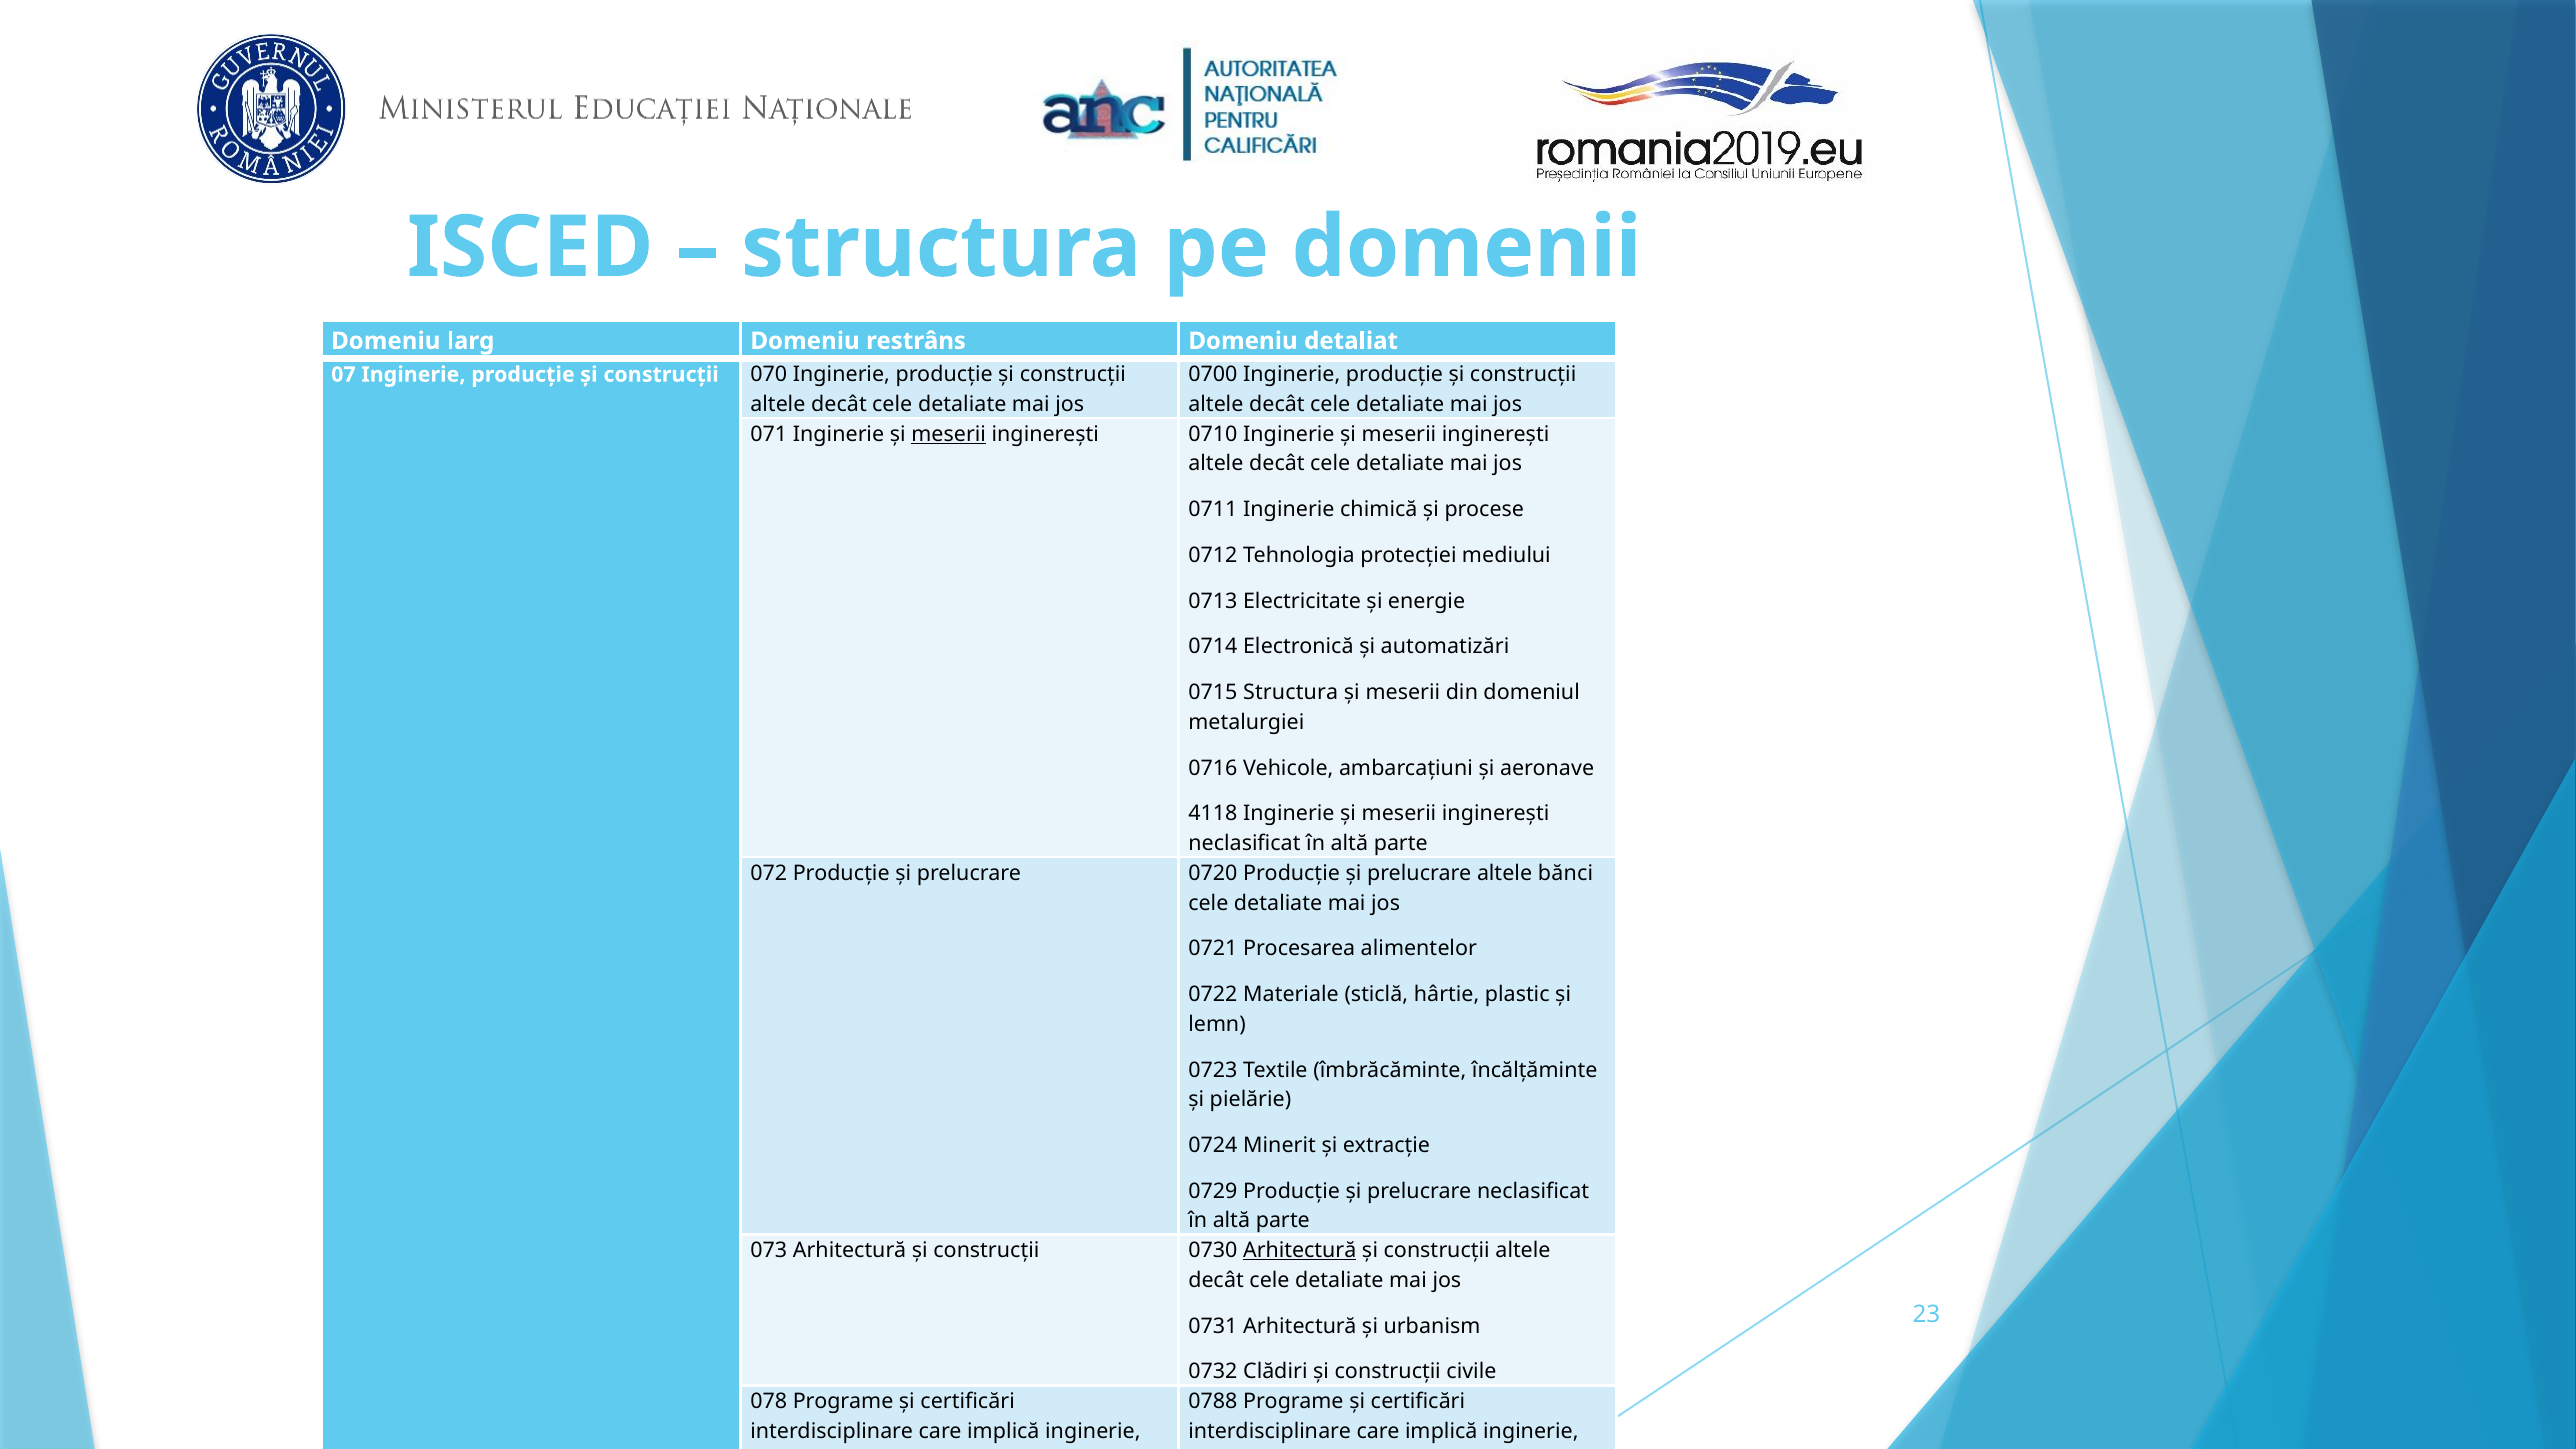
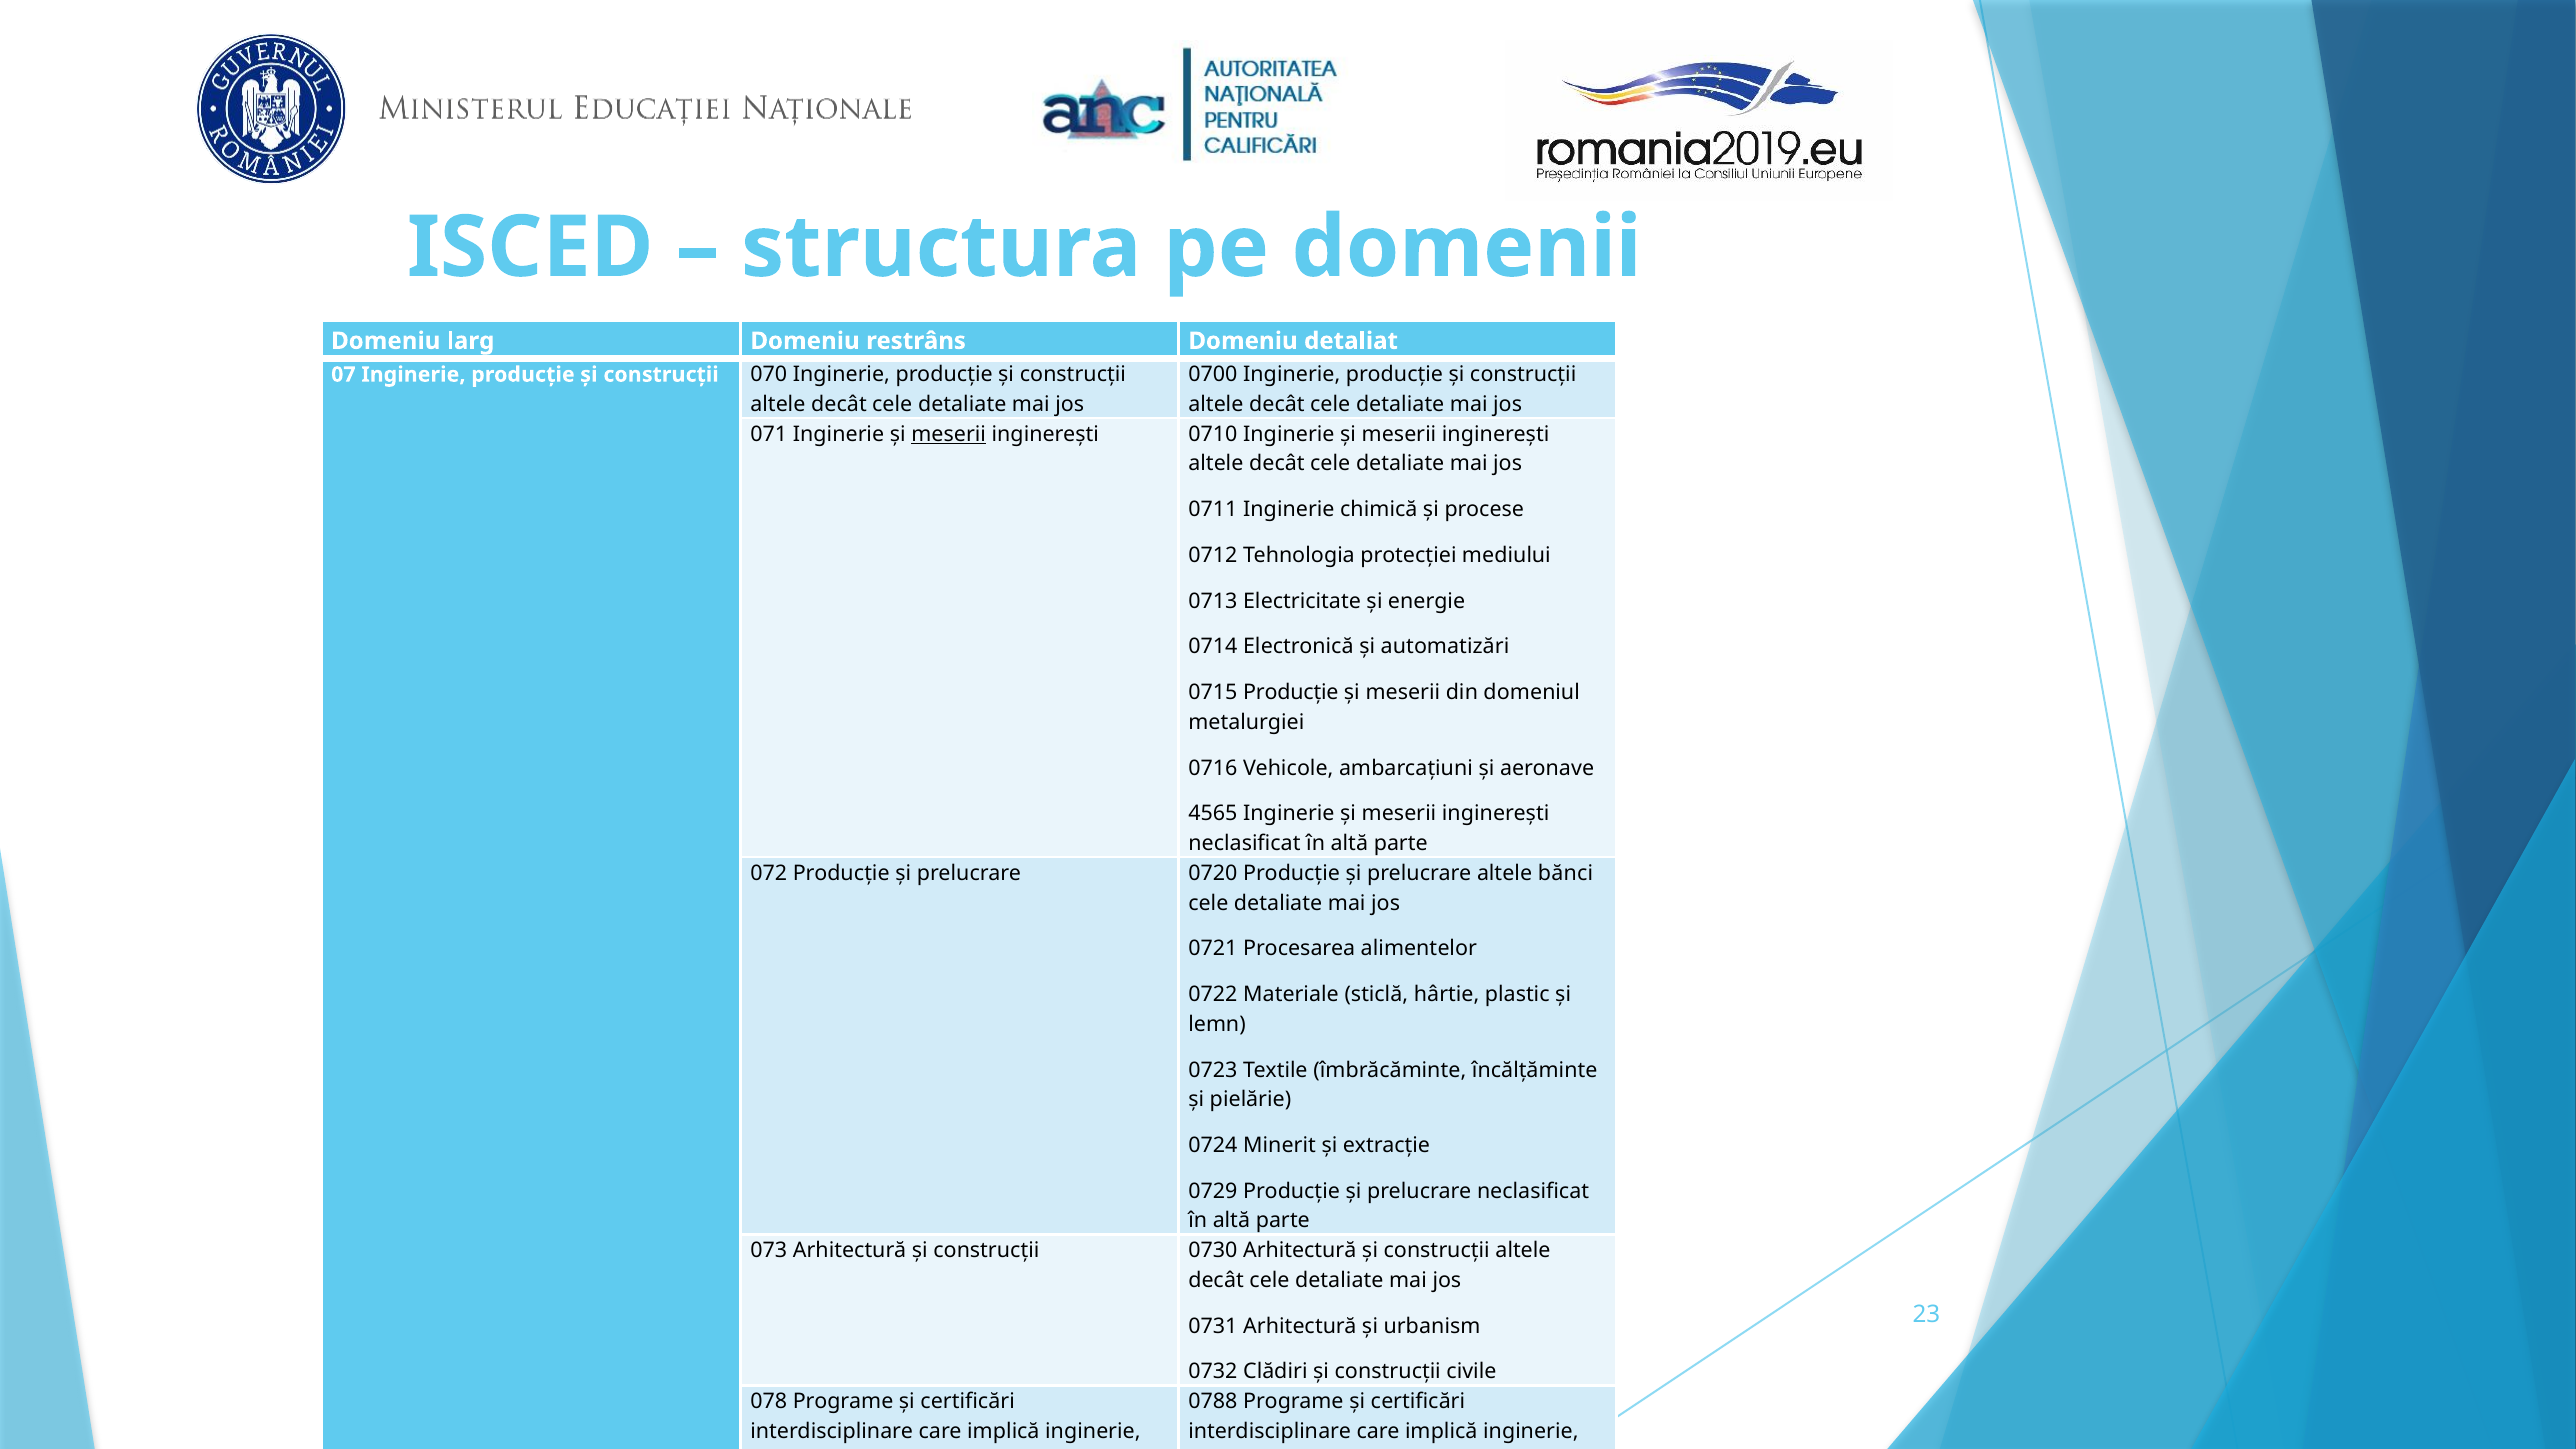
0715 Structura: Structura -> Producție (1291, 693)
4118: 4118 -> 4565 (1213, 814)
Arhitectură underline: present -> none (1300, 1251)
